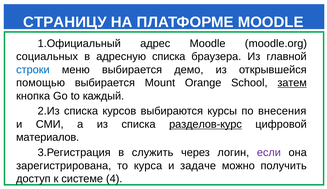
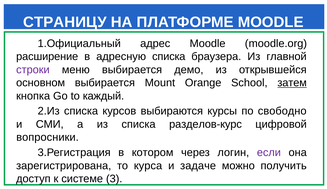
социальных: социальных -> расширение (47, 56)
строки colour: blue -> purple (33, 70)
помощью: помощью -> основном (41, 83)
внесения: внесения -> свободно (282, 111)
разделов-курс underline: present -> none (206, 124)
материалов: материалов -> вопросники (48, 137)
служить: служить -> котором (153, 152)
4: 4 -> 3 (114, 179)
